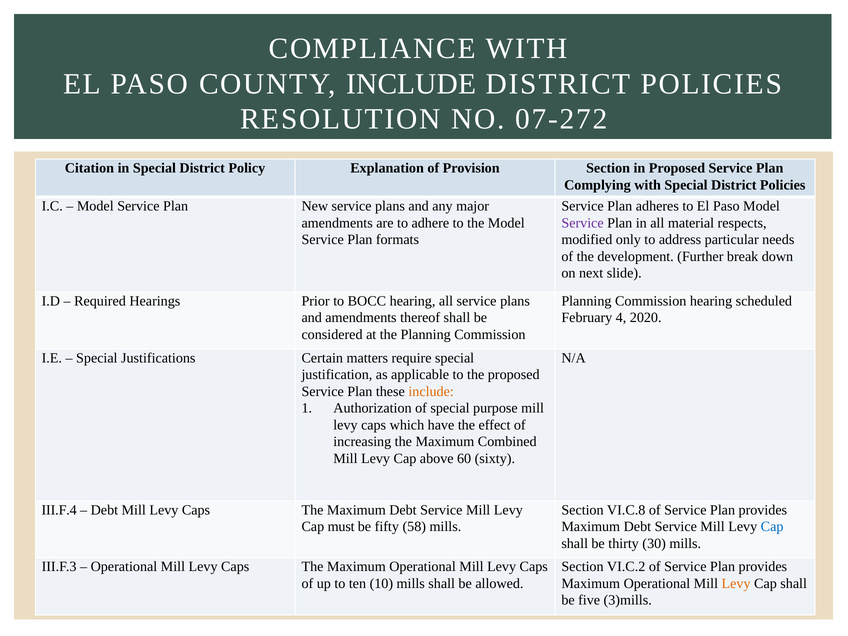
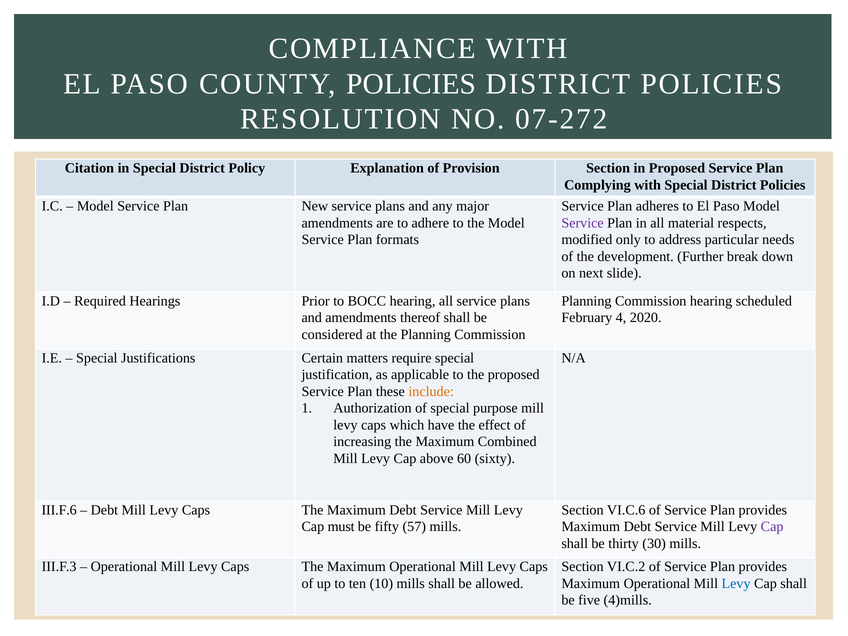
COUNTY INCLUDE: INCLUDE -> POLICIES (411, 84)
III.F.4: III.F.4 -> III.F.6 (59, 510)
VI.C.8: VI.C.8 -> VI.C.6 (626, 510)
58: 58 -> 57 (414, 527)
Cap colour: blue -> purple (772, 527)
Levy colour: orange -> blue (736, 584)
3)mills: 3)mills -> 4)mills (628, 600)
